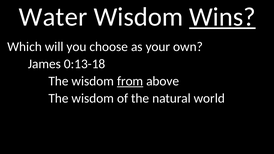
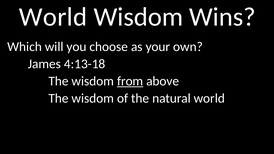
Water: Water -> World (53, 17)
Wins underline: present -> none (222, 17)
0:13-18: 0:13-18 -> 4:13-18 (85, 64)
